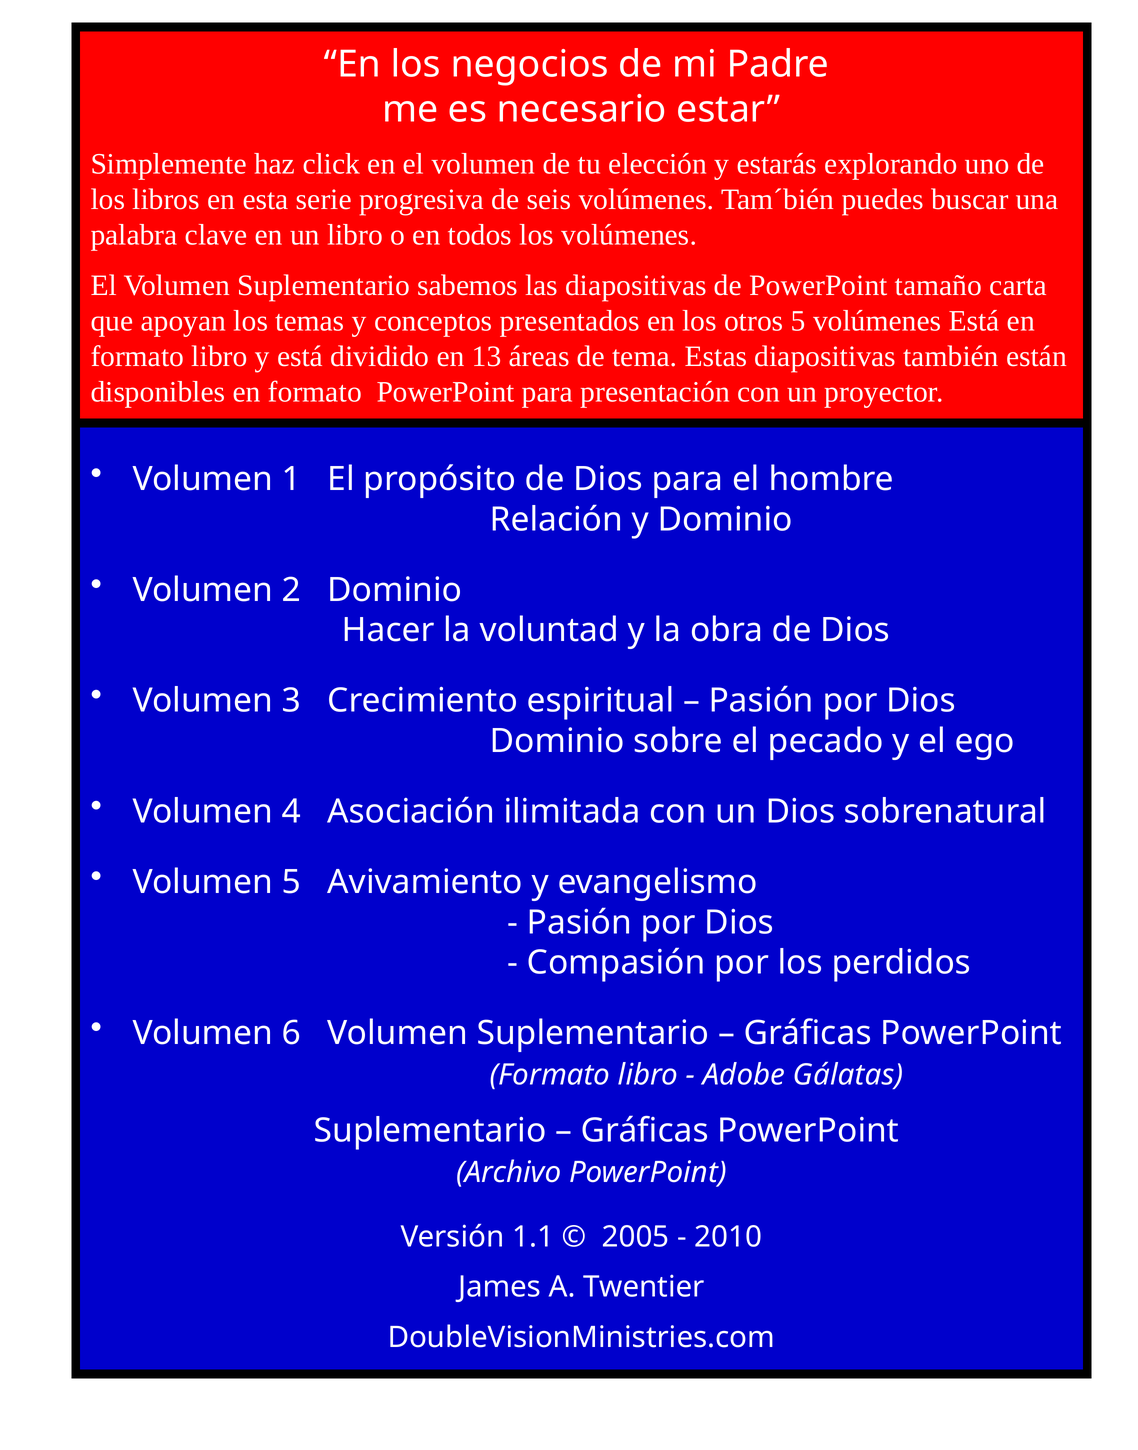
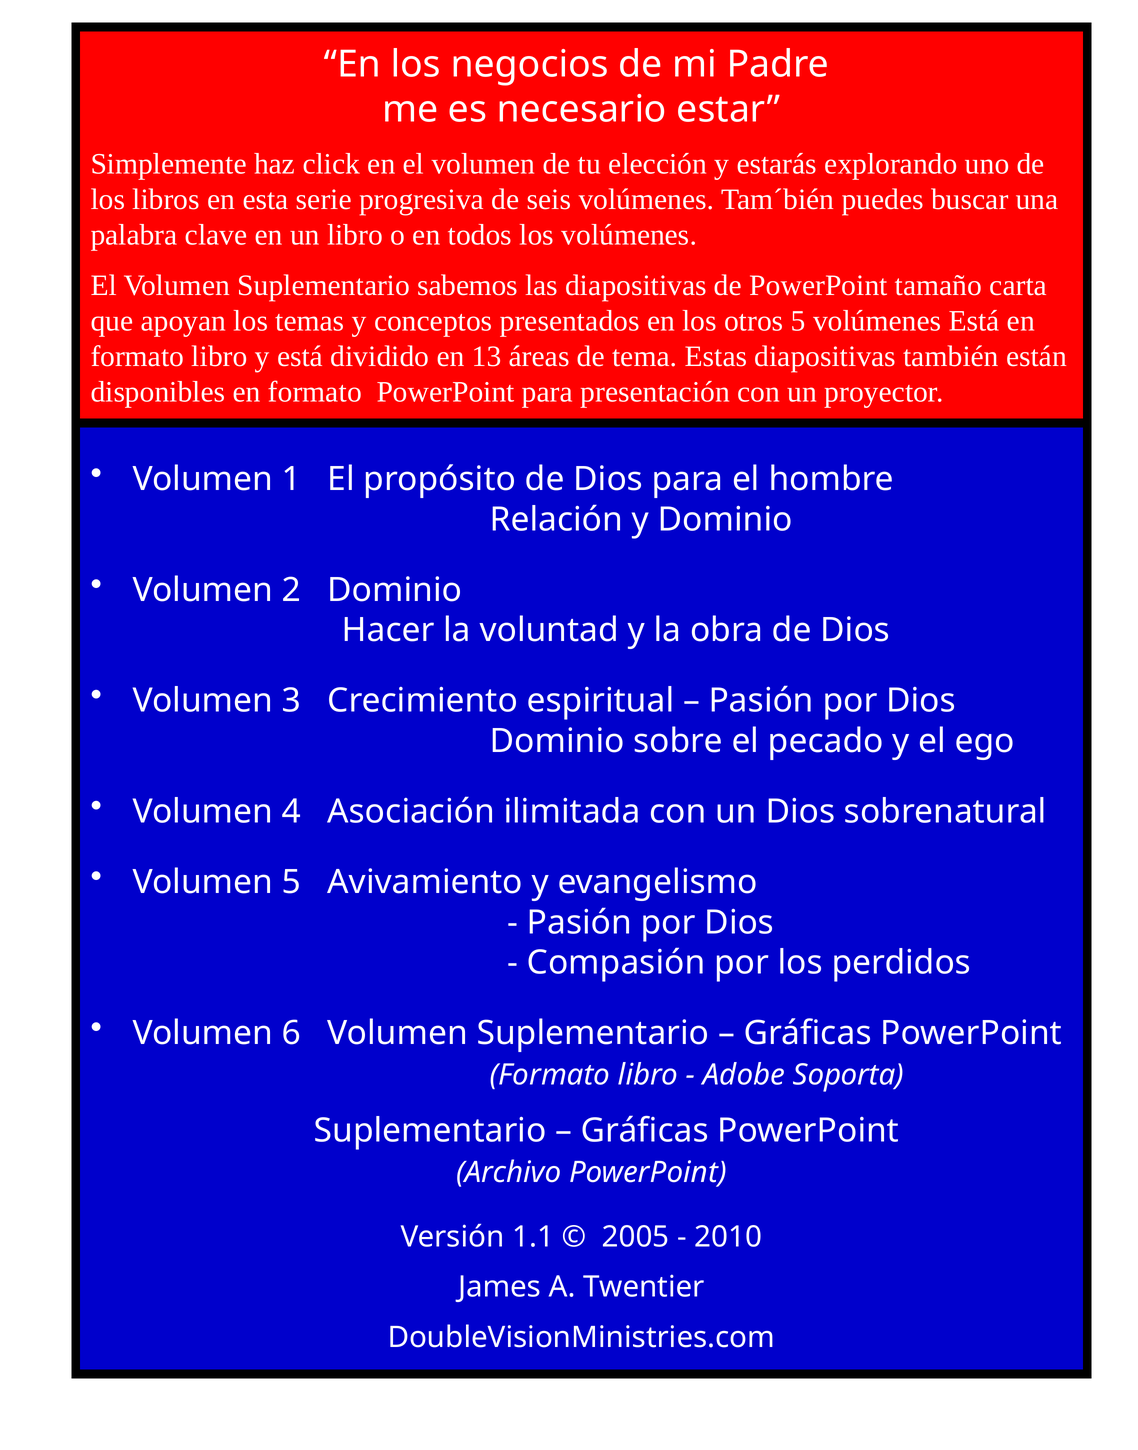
Gálatas: Gálatas -> Soporta (848, 1076)
